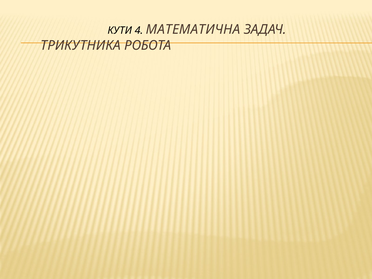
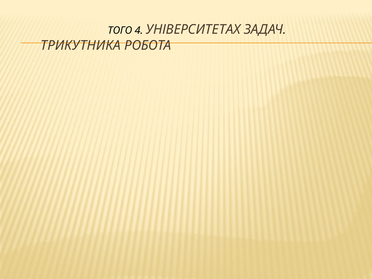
КУТИ: КУТИ -> ТОГО (120, 30)
МАТЕМАТИЧНА: МАТЕМАТИЧНА -> УНІВЕРСИТЕТАХ (193, 29)
